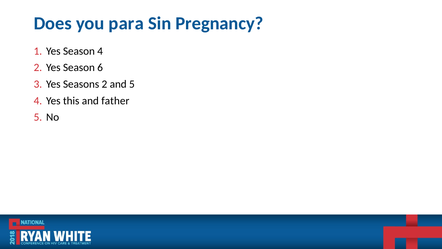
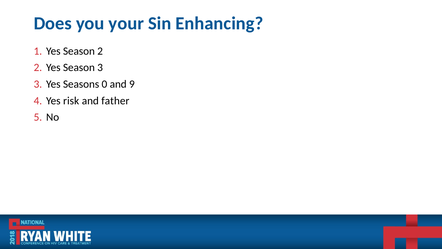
para: para -> your (126, 23)
Pregnancy: Pregnancy -> Enhancing (219, 23)
Season 4: 4 -> 2 (100, 51)
Season 6: 6 -> 3 (100, 67)
Seasons 2: 2 -> 0 (104, 84)
and 5: 5 -> 9 (132, 84)
this: this -> risk (71, 101)
